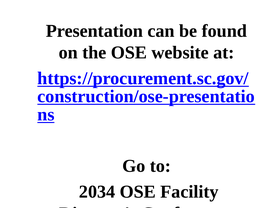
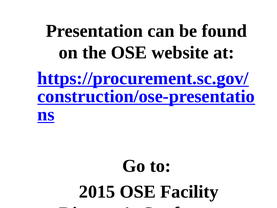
2034: 2034 -> 2015 (97, 191)
